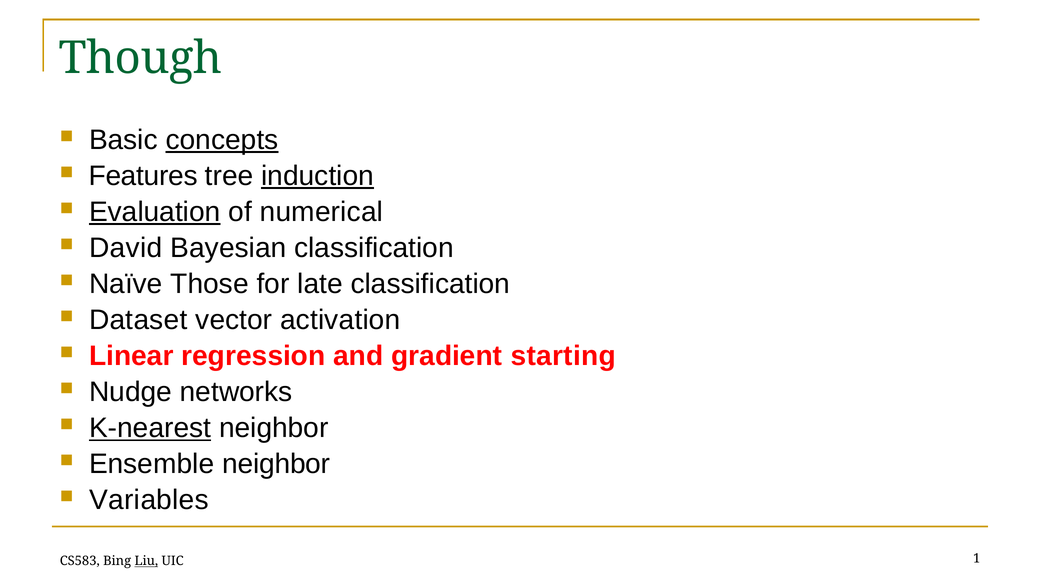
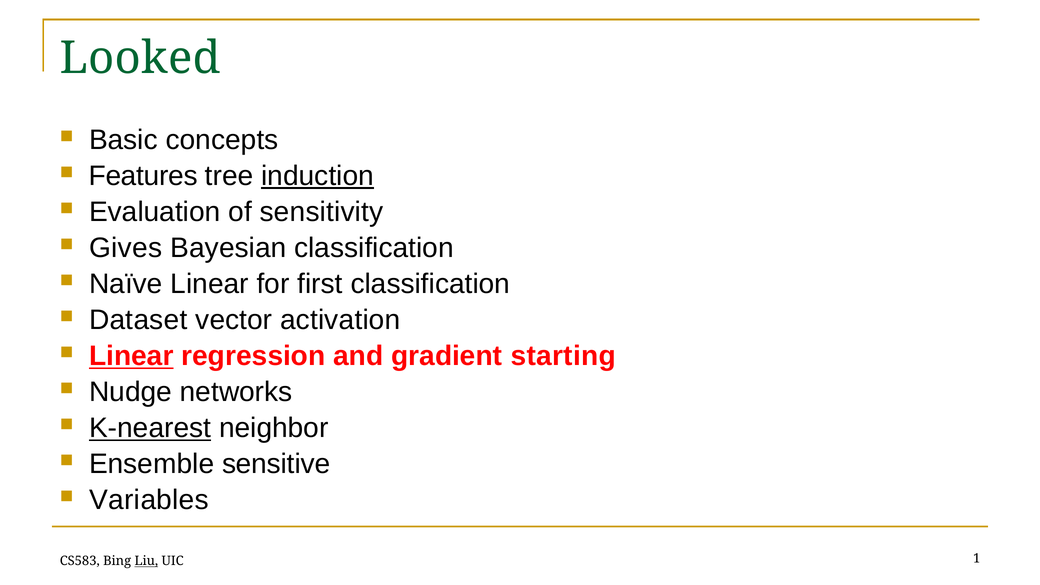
Though: Though -> Looked (140, 58)
concepts underline: present -> none (222, 140)
Evaluation underline: present -> none (155, 212)
numerical: numerical -> sensitivity (321, 212)
David: David -> Gives (126, 248)
Naïve Those: Those -> Linear (210, 284)
late: late -> first (320, 284)
Linear underline: none -> present (131, 356)
Ensemble neighbor: neighbor -> sensitive (276, 464)
